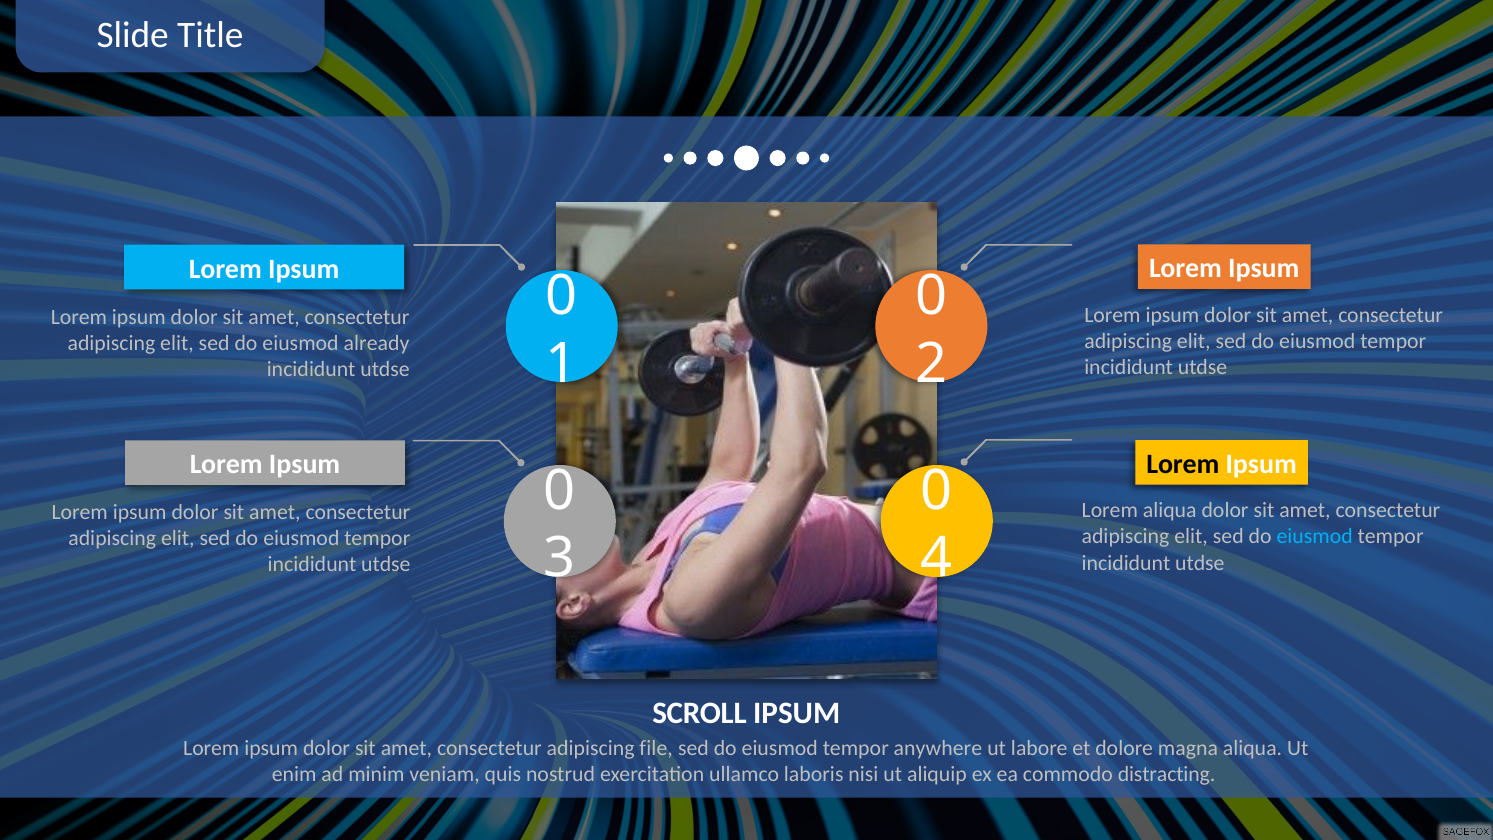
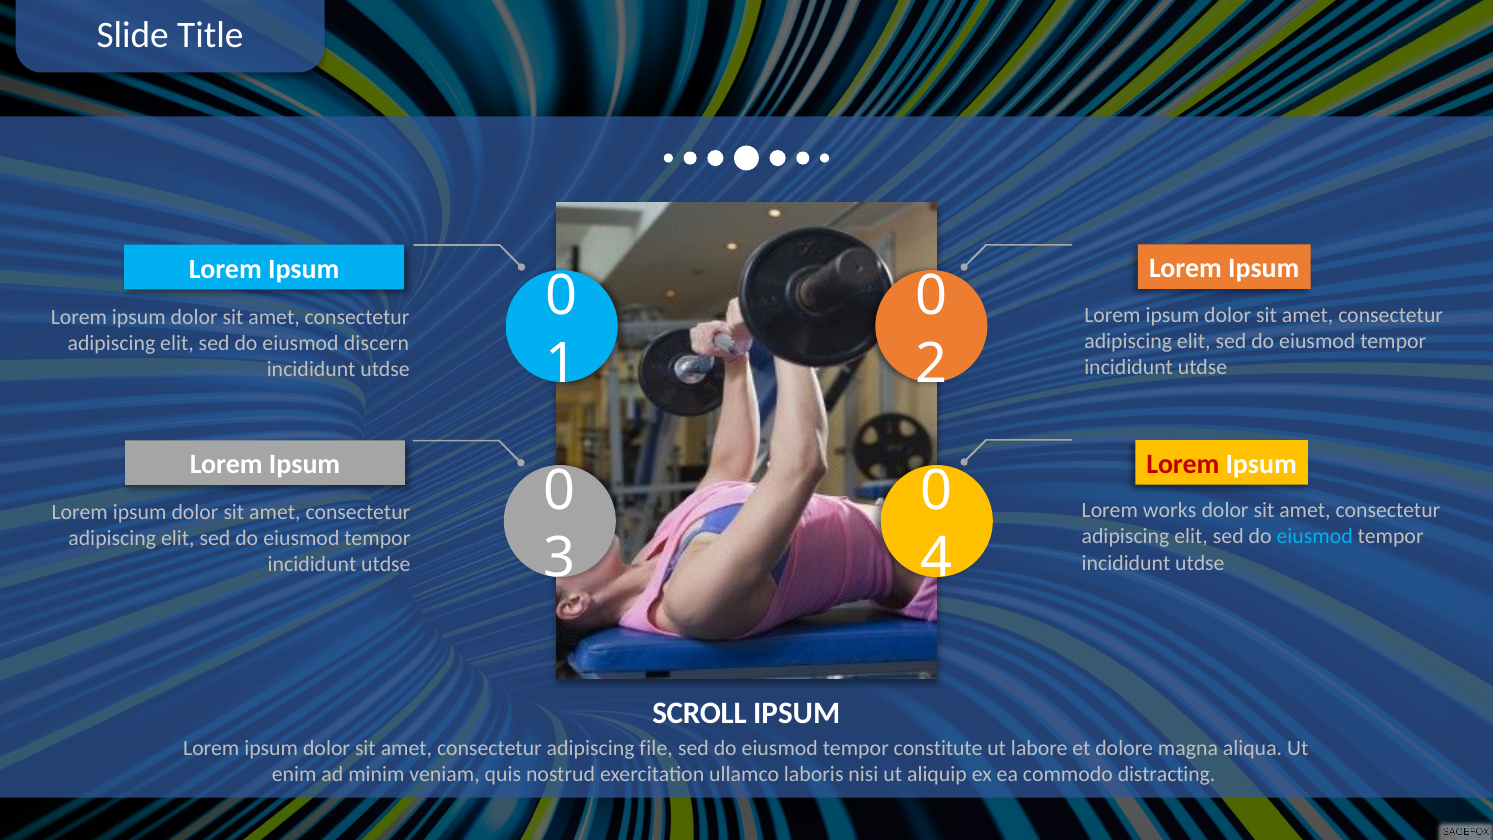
already: already -> discern (376, 343)
Lorem colour: black -> red (1183, 464)
Lorem aliqua: aliqua -> works (1170, 511)
anywhere: anywhere -> constitute (938, 748)
